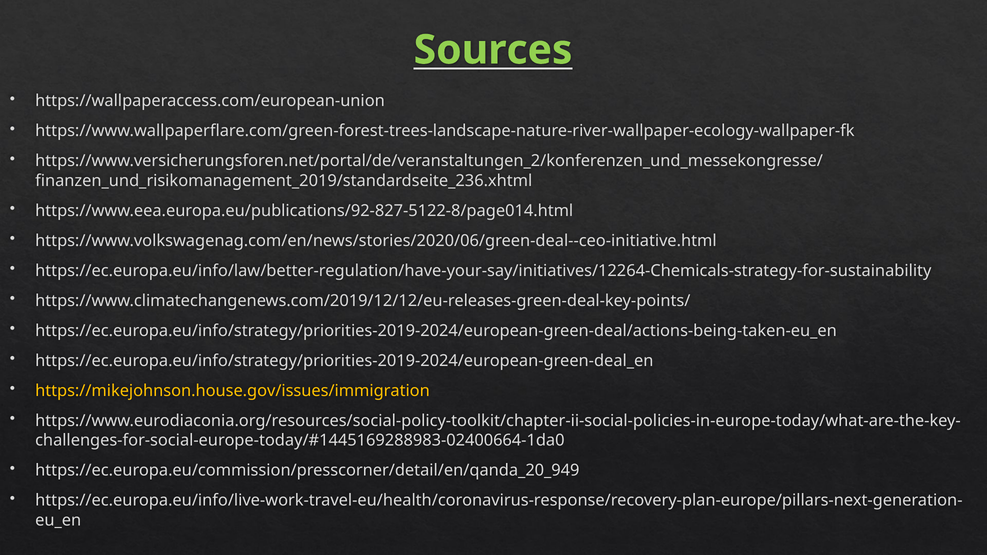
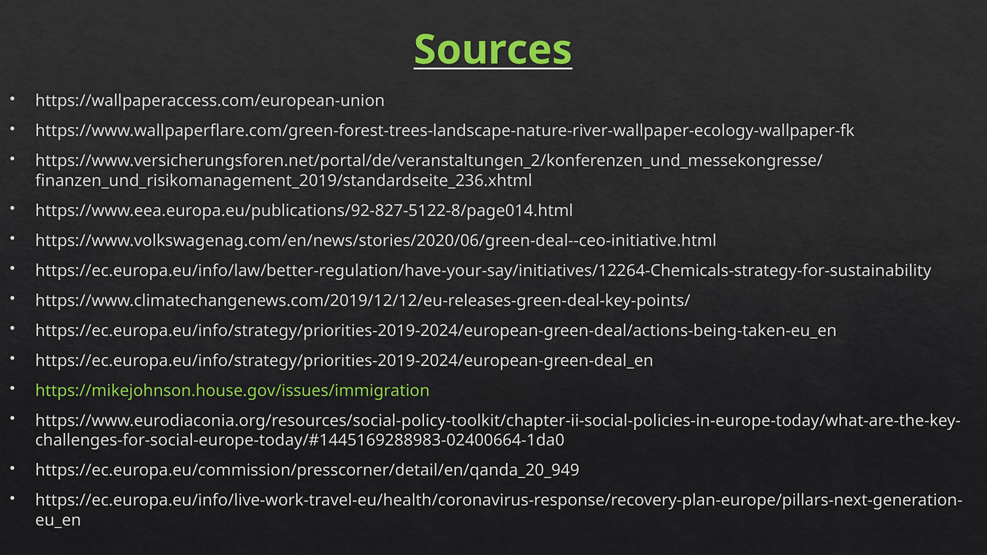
https://mikejohnson.house.gov/issues/immigration colour: yellow -> light green (232, 391)
